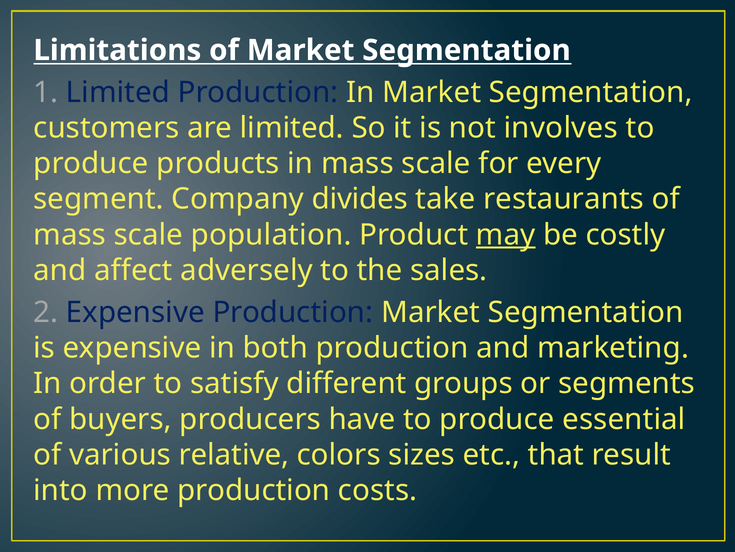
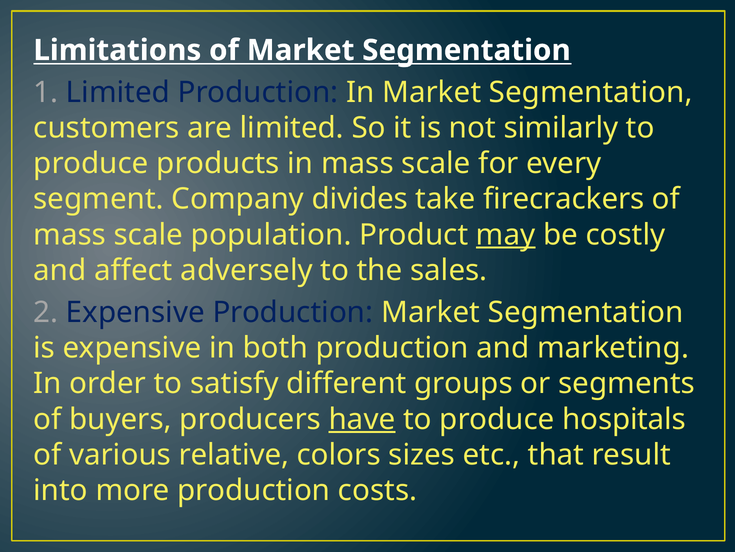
involves: involves -> similarly (561, 128)
restaurants: restaurants -> firecrackers (564, 199)
have underline: none -> present (362, 419)
essential: essential -> hospitals (624, 419)
